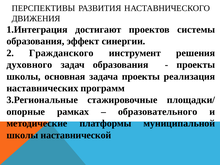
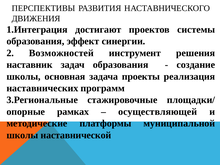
Гражданского: Гражданского -> Возможностей (61, 53)
духовного: духовного -> наставник (30, 65)
проекты: проекты -> создание (196, 65)
образовательного: образовательного -> осуществляющей (158, 112)
